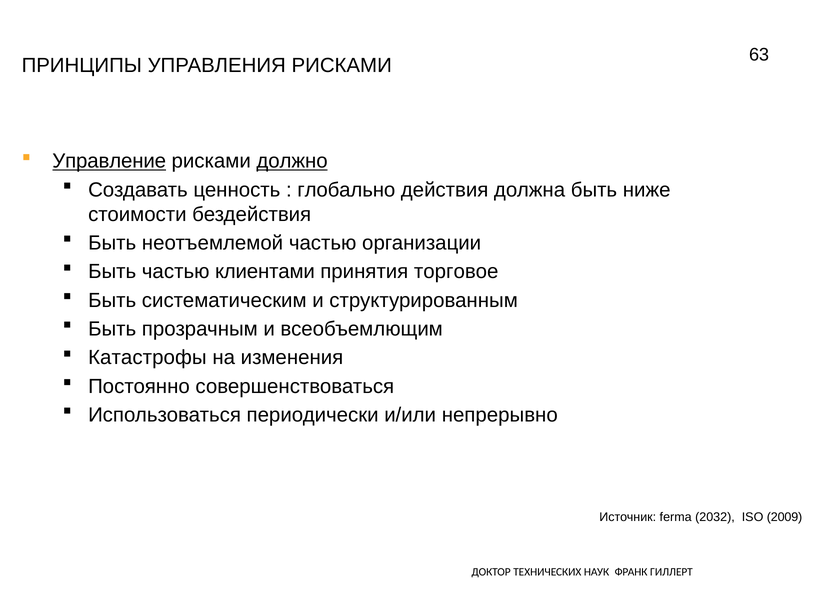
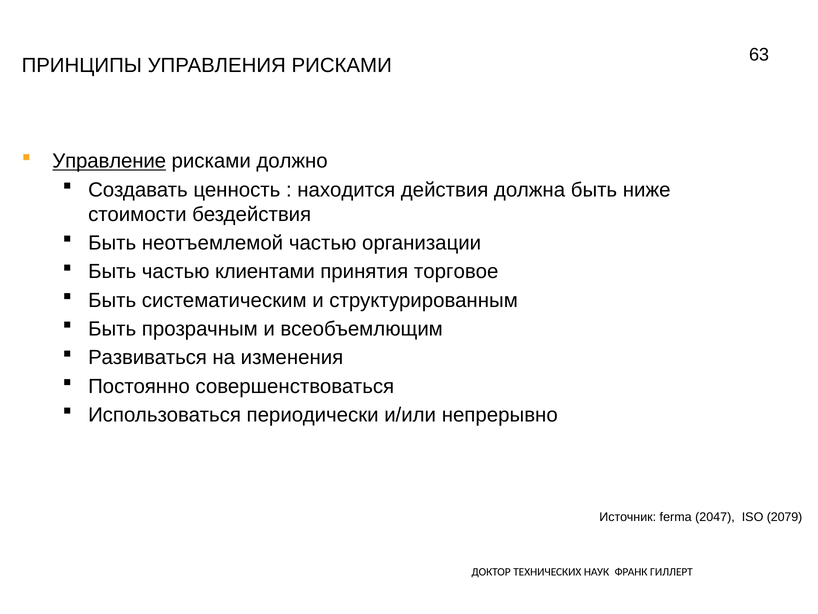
должно underline: present -> none (292, 161)
глобально: глобально -> находится (346, 190)
Катастрофы: Катастрофы -> Развиваться (147, 357)
2032: 2032 -> 2047 (715, 517)
2009: 2009 -> 2079 (785, 517)
